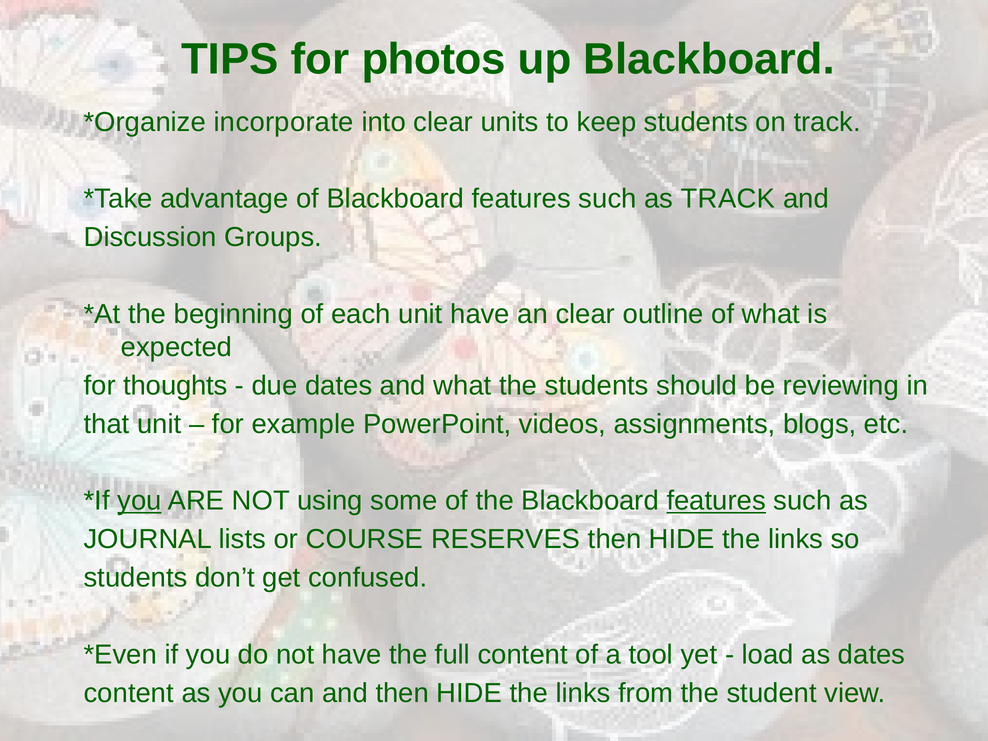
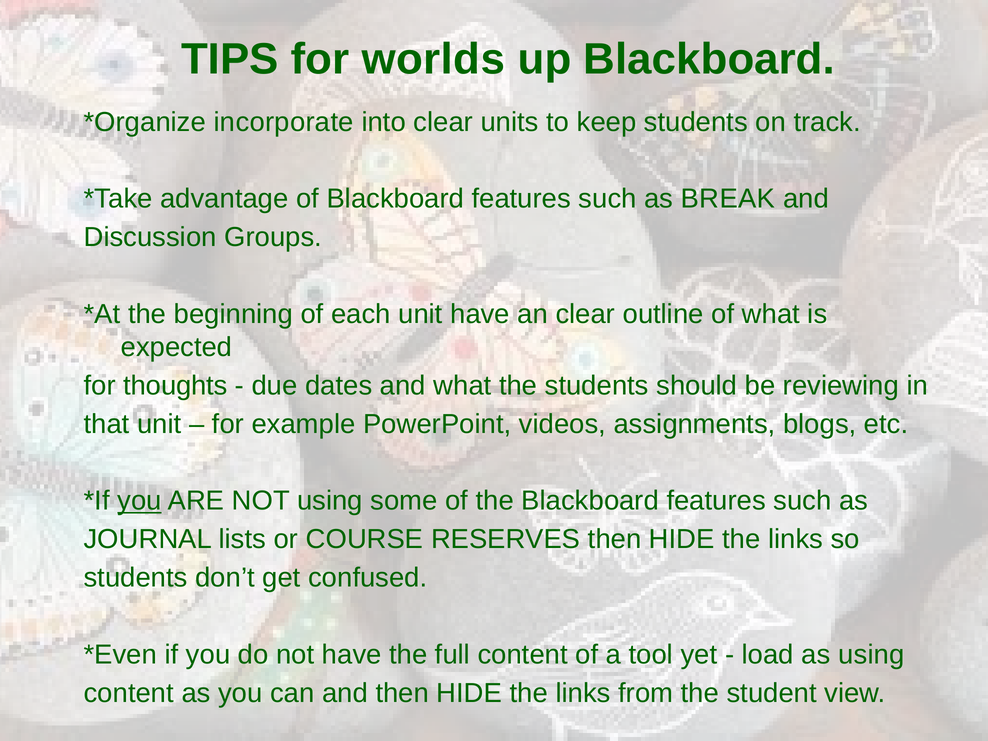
photos: photos -> worlds (433, 59)
as TRACK: TRACK -> BREAK (728, 199)
features underline: present -> none (716, 501)
as dates: dates -> using (871, 655)
